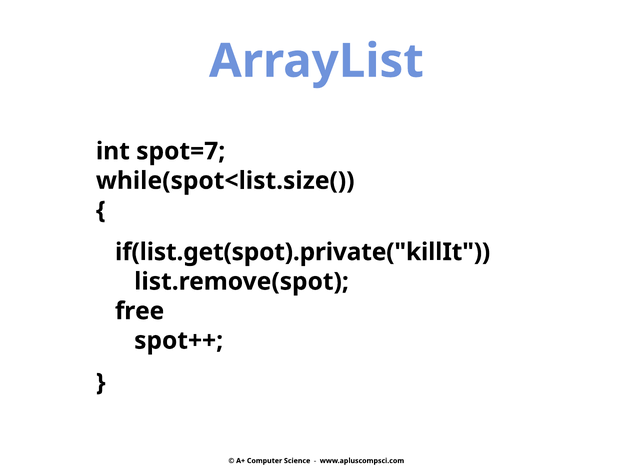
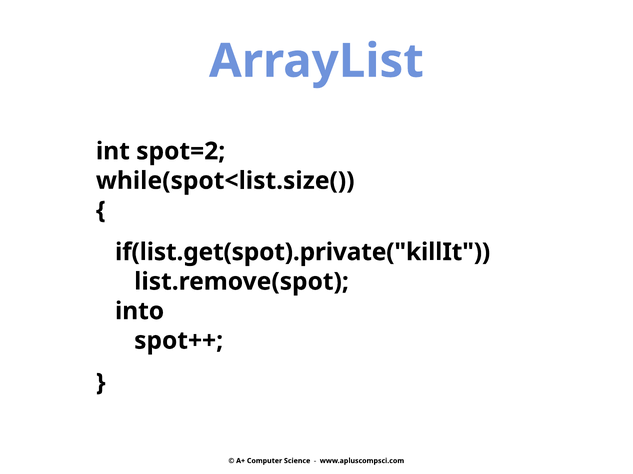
spot=7: spot=7 -> spot=2 (181, 151)
free: free -> into (140, 312)
